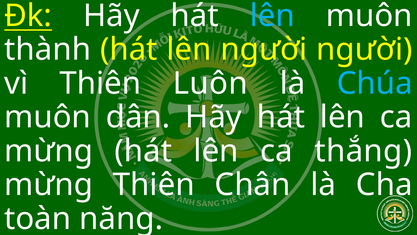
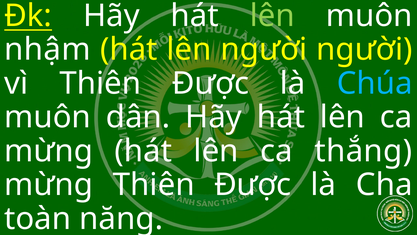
lên colour: light blue -> light green (272, 16)
thành: thành -> nhậm (47, 50)
vì Thiên Luôn: Luôn -> Được (211, 83)
mừng Thiên Chân: Chân -> Được (253, 185)
